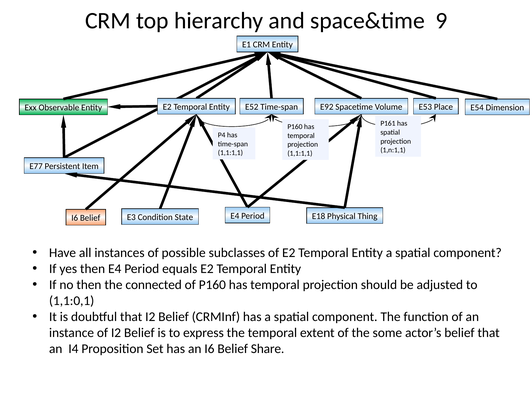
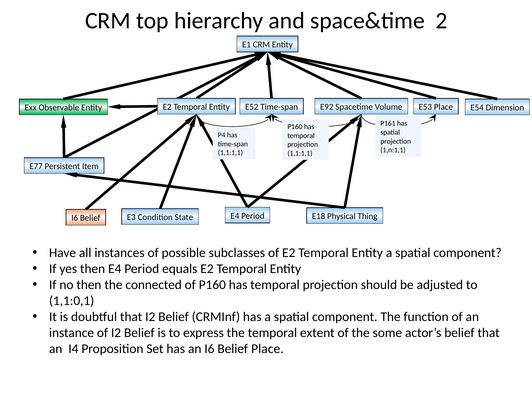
9: 9 -> 2 (442, 21)
Belief Share: Share -> Place (267, 349)
